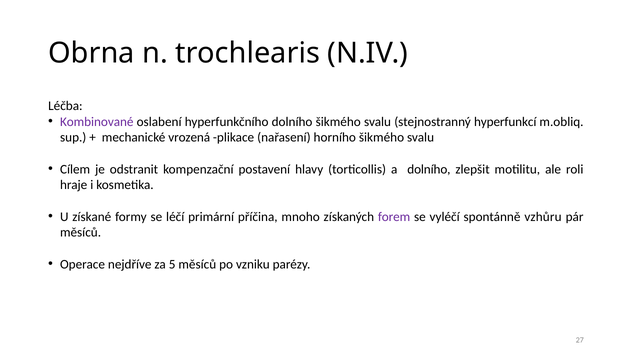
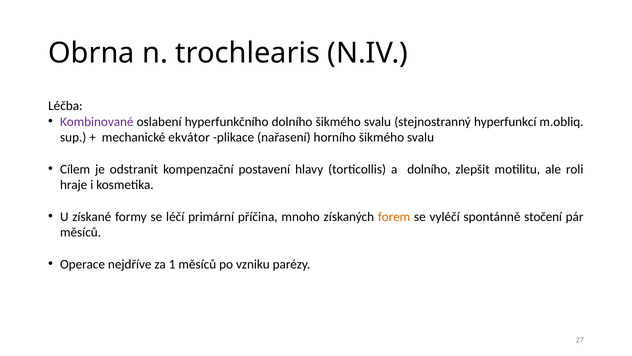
vrozená: vrozená -> ekvátor (189, 137)
forem colour: purple -> orange (394, 216)
vzhůru: vzhůru -> stočení (543, 216)
5: 5 -> 1 (172, 264)
